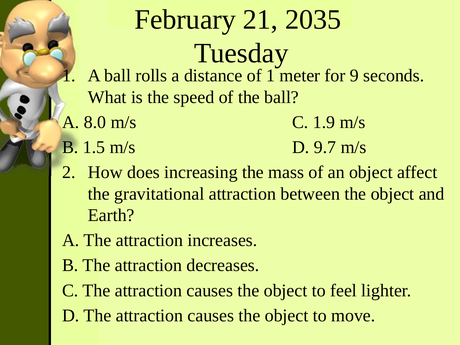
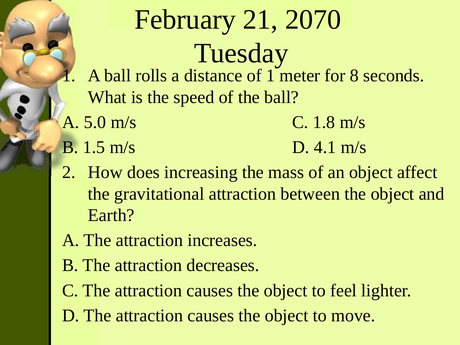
2035: 2035 -> 2070 (313, 20)
9: 9 -> 8 (354, 76)
8.0: 8.0 -> 5.0 (95, 122)
1.9: 1.9 -> 1.8 (324, 122)
9.7: 9.7 -> 4.1 (325, 147)
